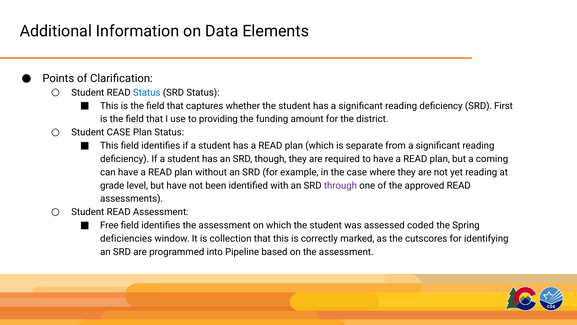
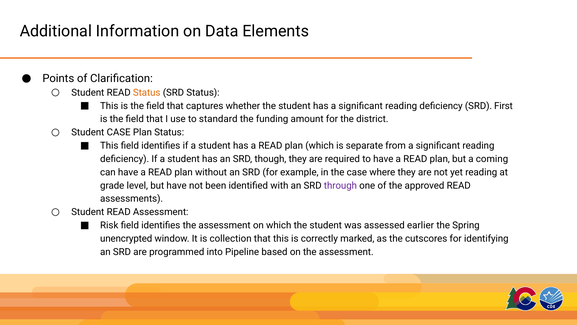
Status colour: blue -> orange (147, 92)
providing: providing -> standard (218, 119)
Free: Free -> Risk (109, 225)
coded: coded -> earlier (421, 225)
deficiencies: deficiencies -> unencrypted (126, 238)
